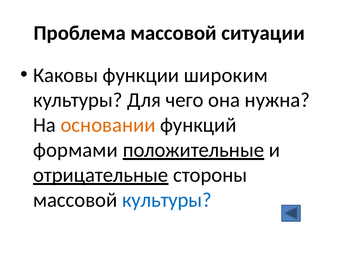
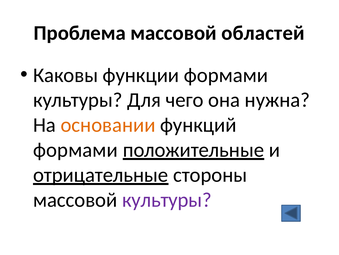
ситуации: ситуации -> областей (263, 33)
функции широким: широким -> формами (226, 75)
культуры colour: blue -> purple (167, 199)
